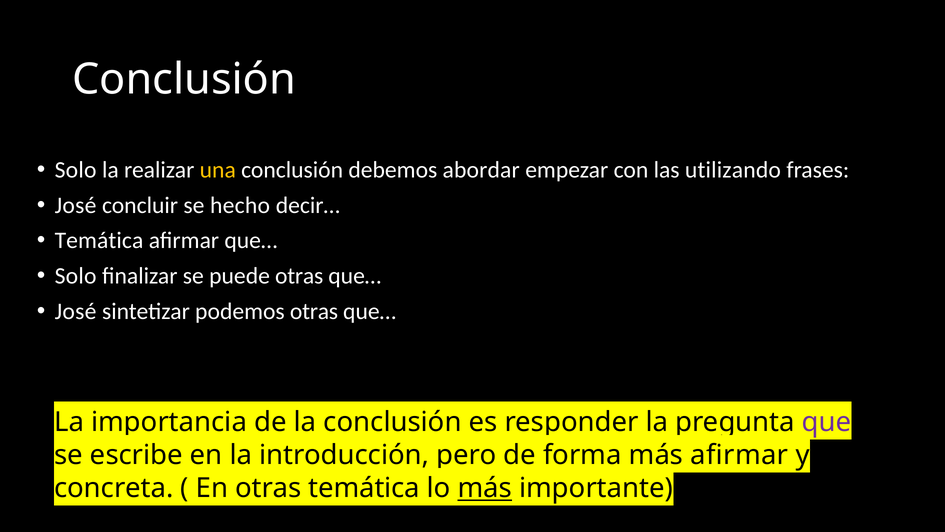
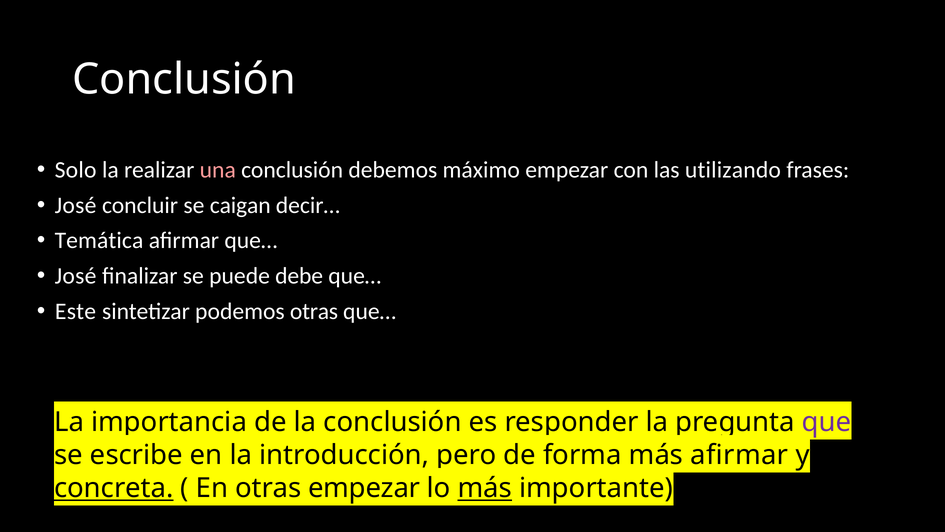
una colour: yellow -> pink (218, 170)
abordar: abordar -> máximo (481, 170)
hecho: hecho -> caigan (240, 205)
Solo: Solo -> José (76, 276)
puede otras: otras -> debe (299, 276)
José: José -> Este (76, 311)
concreta underline: none -> present (114, 488)
otras temática: temática -> empezar (364, 488)
